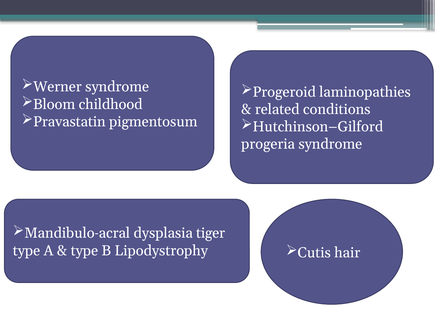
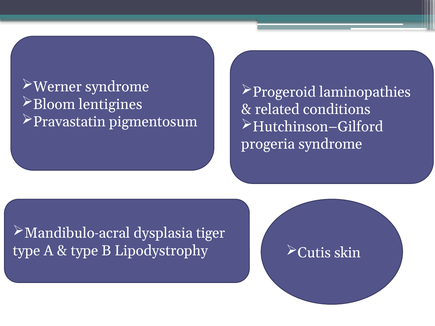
childhood: childhood -> lentigines (111, 104)
hair: hair -> skin (347, 253)
